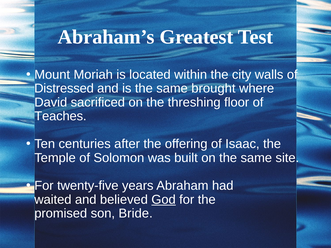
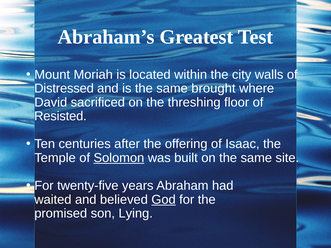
Teaches: Teaches -> Resisted (60, 116)
Solomon underline: none -> present (119, 158)
Bride: Bride -> Lying (136, 214)
